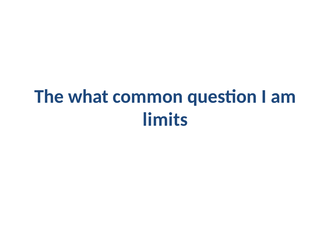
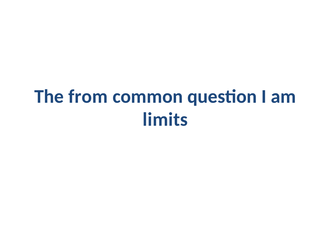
what: what -> from (88, 96)
